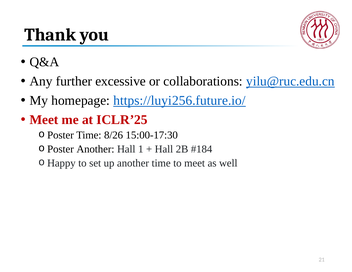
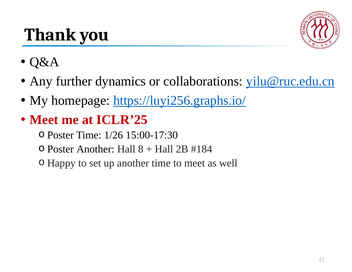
excessive: excessive -> dynamics (121, 81)
https://luyi256.future.io/: https://luyi256.future.io/ -> https://luyi256.graphs.io/ (180, 100)
8/26: 8/26 -> 1/26 (114, 135)
1: 1 -> 8 (141, 149)
